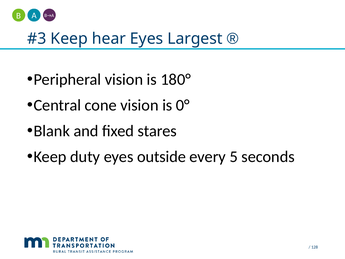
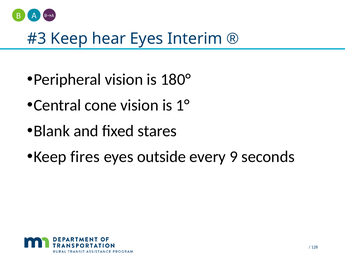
Largest: Largest -> Interim (195, 39)
0°: 0° -> 1° (183, 105)
duty: duty -> fires (85, 157)
5: 5 -> 9 (234, 157)
